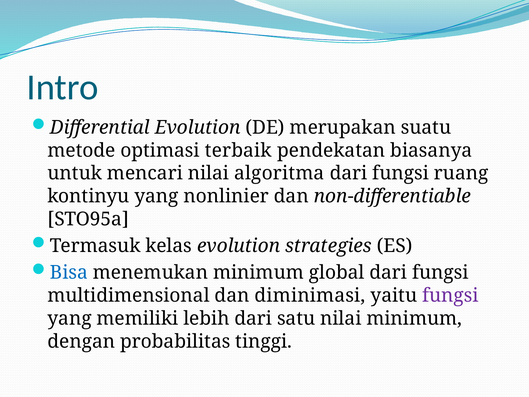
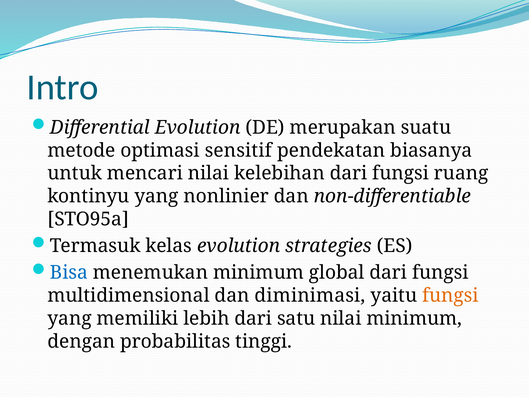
terbaik: terbaik -> sensitif (238, 150)
algoritma: algoritma -> kelebihan (279, 173)
fungsi colour: purple -> orange (450, 295)
